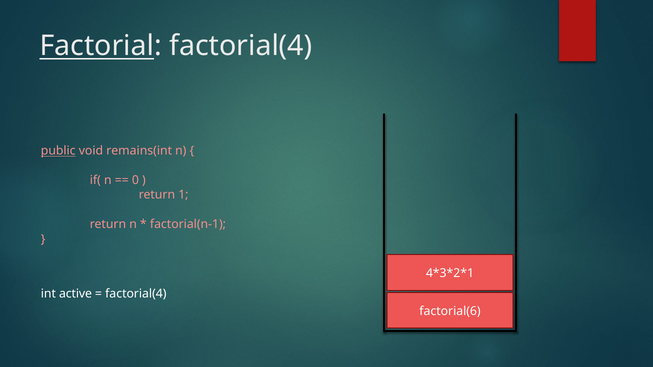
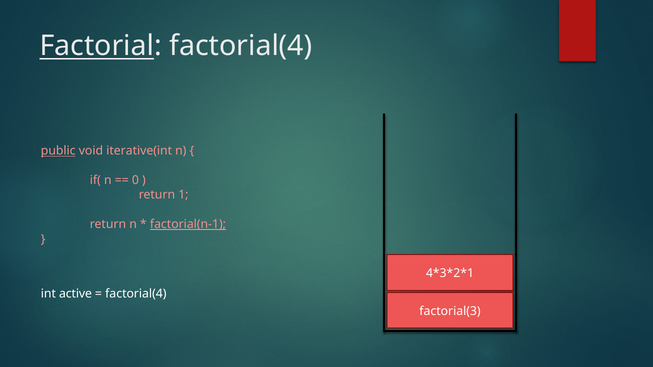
remains(int: remains(int -> iterative(int (139, 151)
factorial(n-1 underline: none -> present (188, 225)
factorial(6: factorial(6 -> factorial(3 (450, 311)
